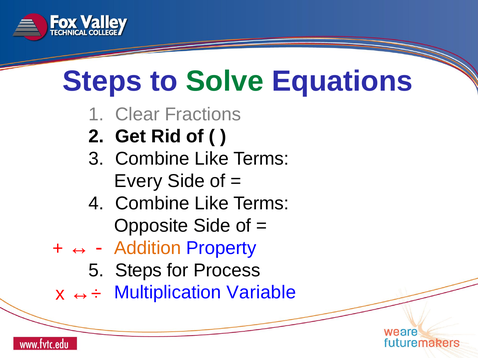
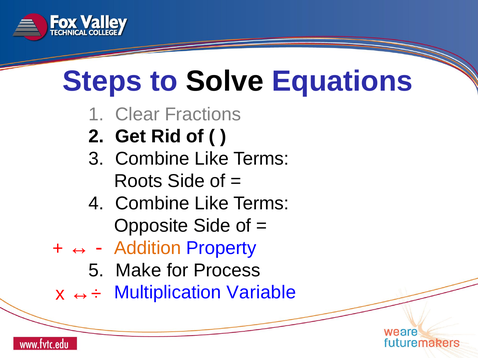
Solve colour: green -> black (225, 81)
Every: Every -> Roots (138, 181)
Steps: Steps -> Make (138, 271)
